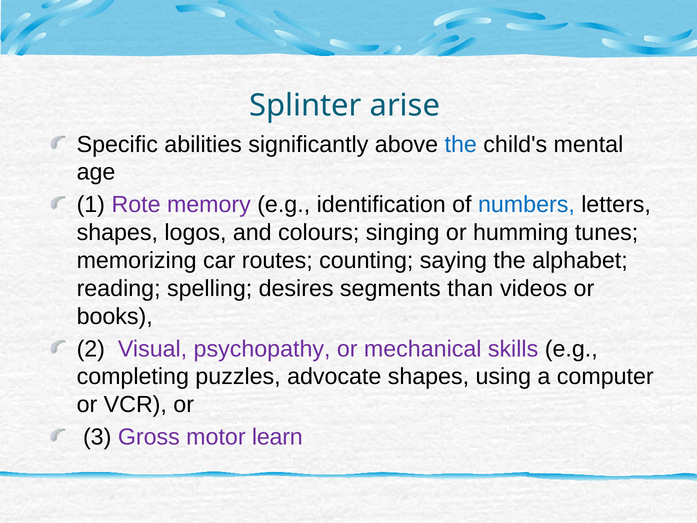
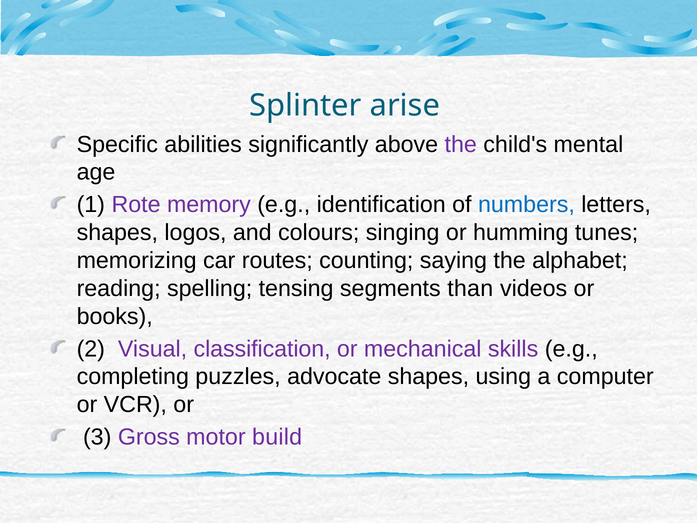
the colour: blue -> purple (461, 144)
desires: desires -> tensing (296, 288)
psychopathy: psychopathy -> classification (262, 349)
learn: learn -> build (277, 437)
